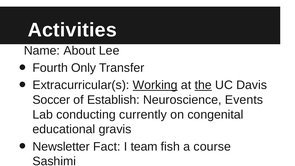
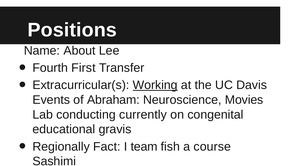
Activities: Activities -> Positions (72, 30)
Only: Only -> First (83, 68)
the underline: present -> none (203, 85)
Soccer: Soccer -> Events (51, 100)
Establish: Establish -> Abraham (113, 100)
Events: Events -> Movies (244, 100)
Newsletter: Newsletter -> Regionally (61, 146)
